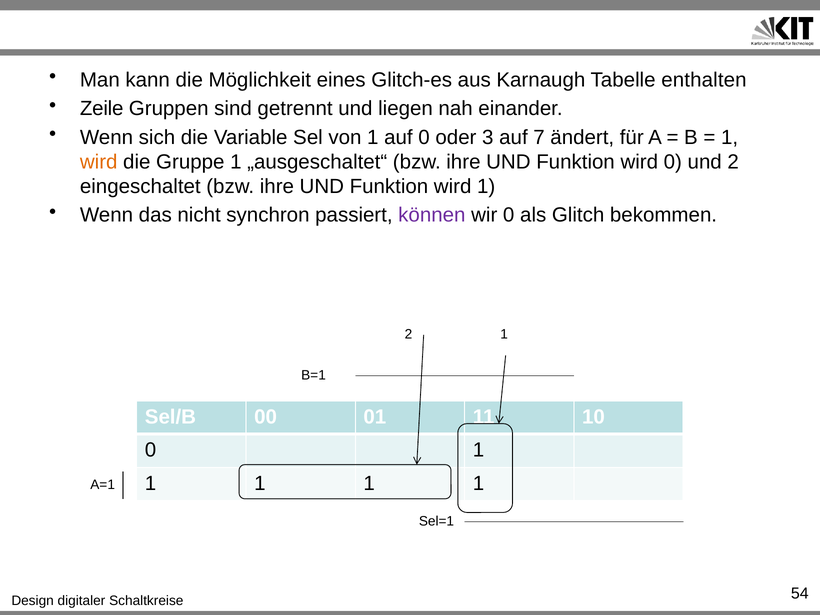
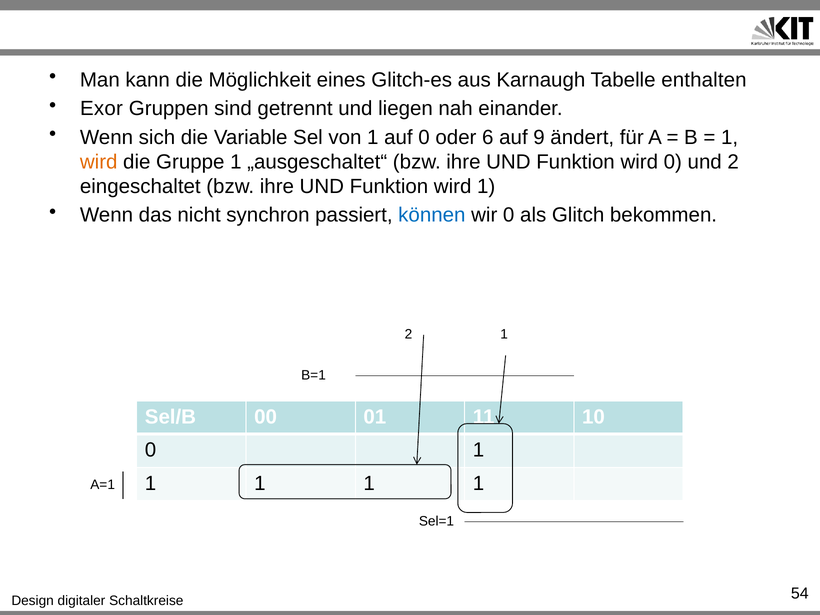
Zeile: Zeile -> Exor (101, 109)
3: 3 -> 6 (488, 137)
7: 7 -> 9 (539, 137)
können colour: purple -> blue (432, 215)
